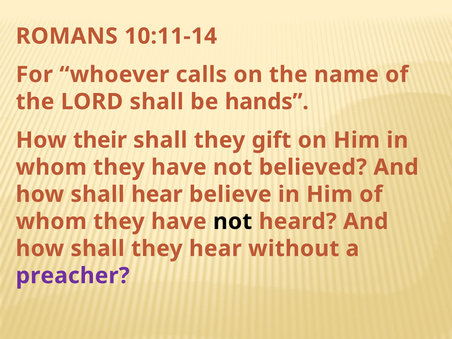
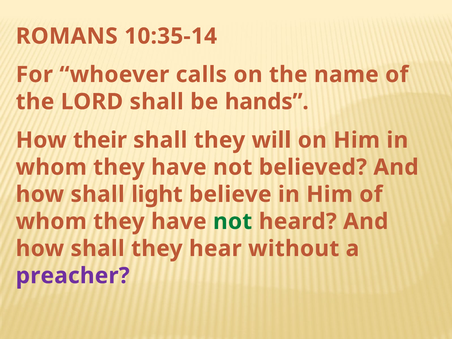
10:11-14: 10:11-14 -> 10:35-14 (171, 36)
gift: gift -> will (271, 140)
shall hear: hear -> light (157, 194)
not colour: black -> green (233, 221)
